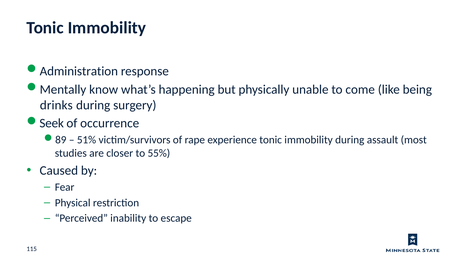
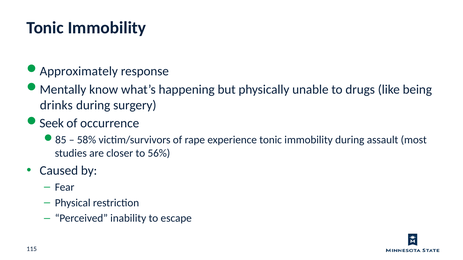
Administration: Administration -> Approximately (79, 71)
come: come -> drugs (360, 90)
89: 89 -> 85 (61, 140)
51%: 51% -> 58% (87, 140)
55%: 55% -> 56% (159, 154)
